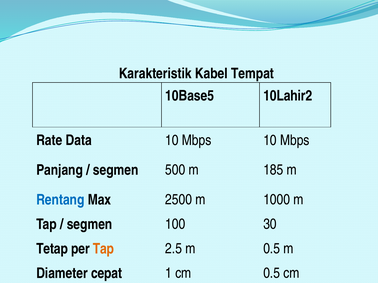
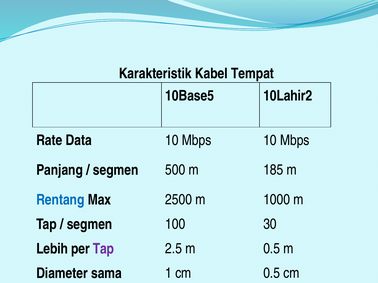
Tetap: Tetap -> Lebih (52, 249)
Tap colour: orange -> purple (103, 249)
cepat: cepat -> sama (106, 274)
